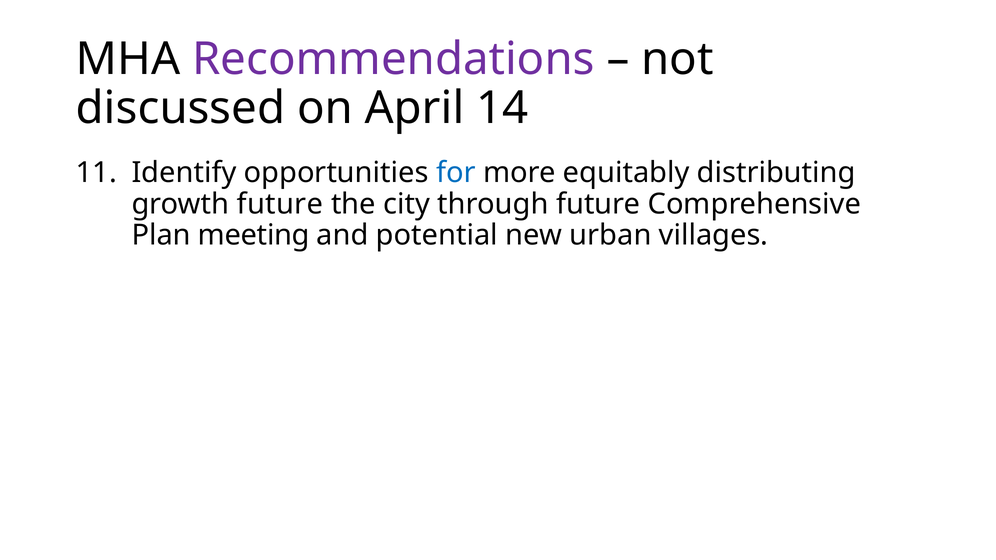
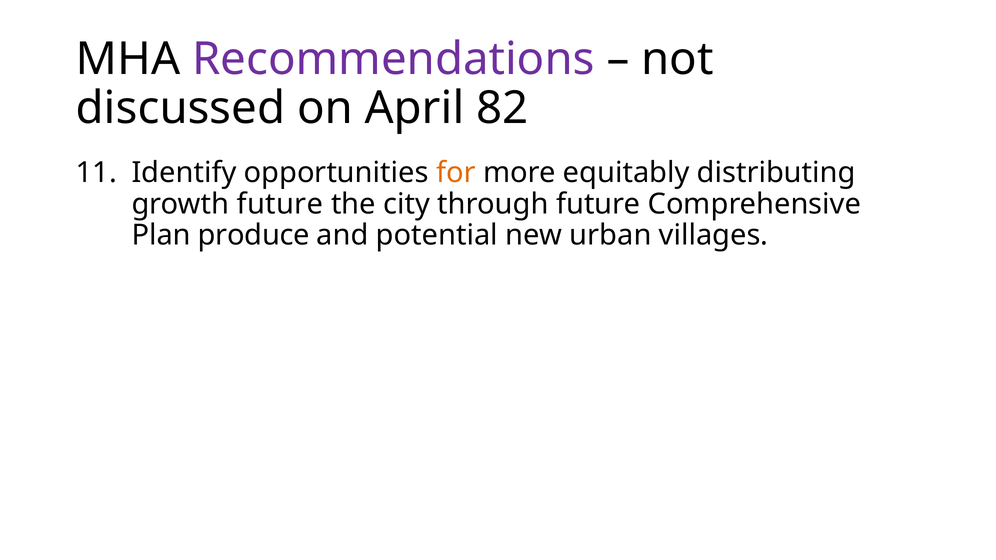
14: 14 -> 82 (502, 108)
for colour: blue -> orange (456, 173)
meeting: meeting -> produce (254, 235)
